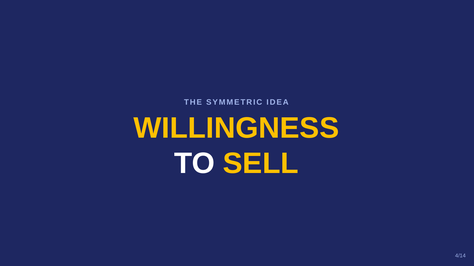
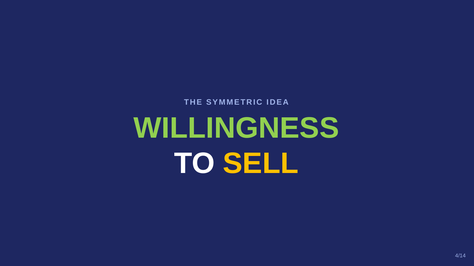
WILLINGNESS colour: yellow -> light green (236, 128)
